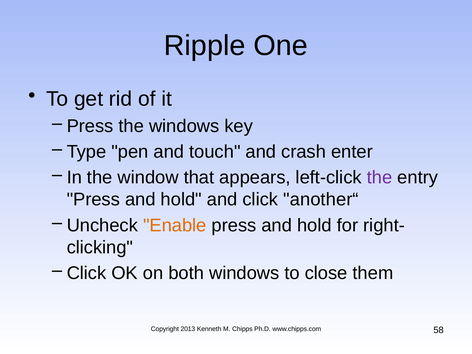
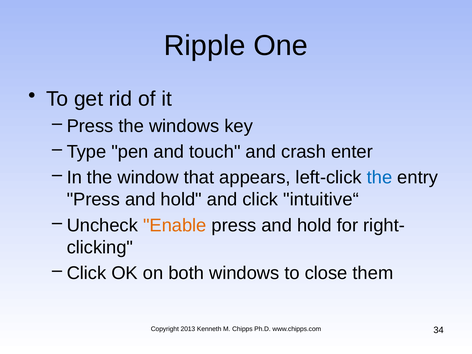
the colour: purple -> blue (380, 178)
another“: another“ -> intuitive“ (321, 200)
58: 58 -> 34 (439, 330)
